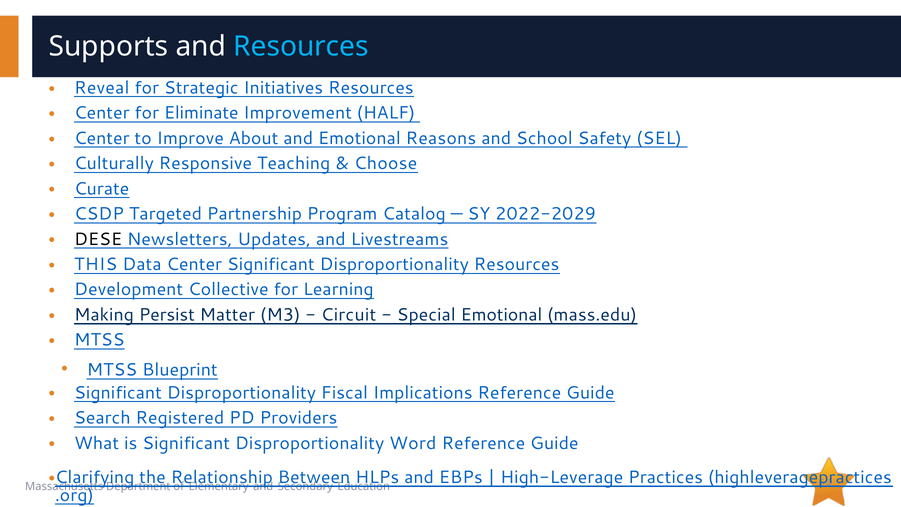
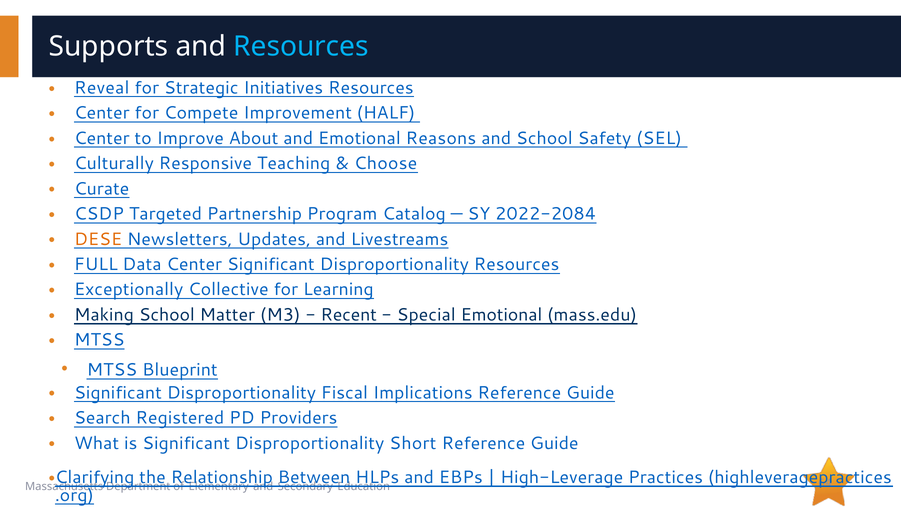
Eliminate: Eliminate -> Compete (201, 113)
2022-2029: 2022-2029 -> 2022-2084 (546, 214)
DESE colour: black -> orange (98, 239)
THIS: THIS -> FULL (96, 264)
Development: Development -> Exceptionally (129, 290)
Making Persist: Persist -> School (167, 315)
Circuit: Circuit -> Recent (349, 315)
Word: Word -> Short (413, 443)
